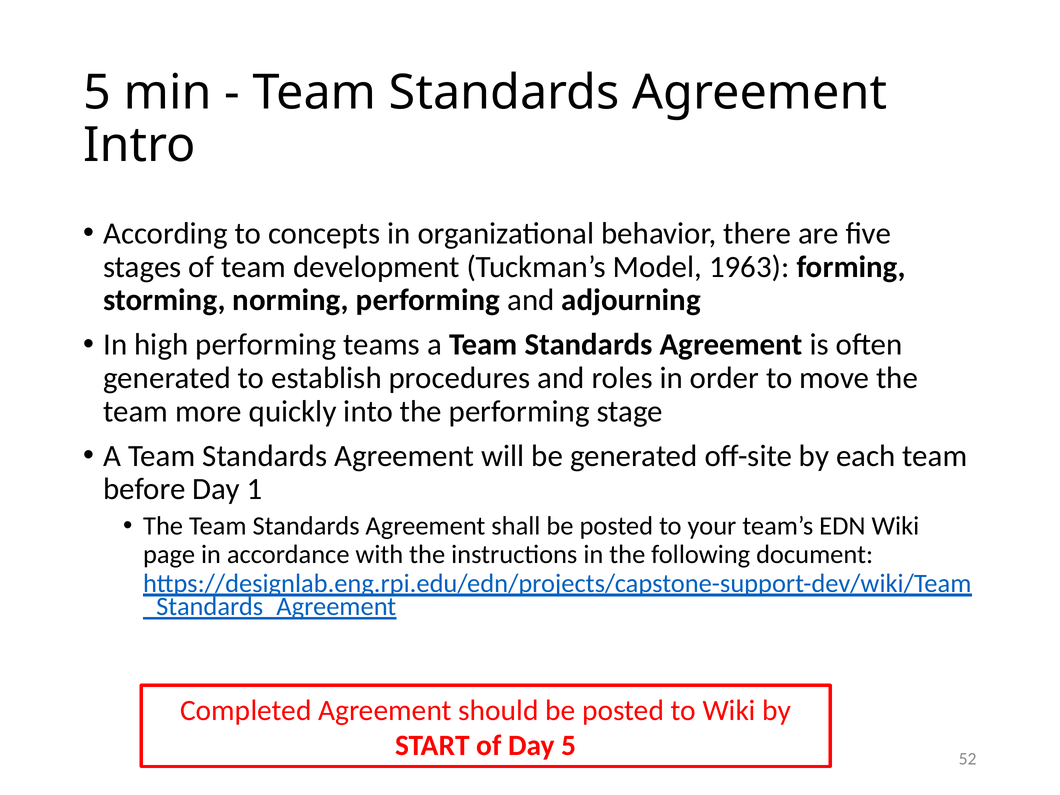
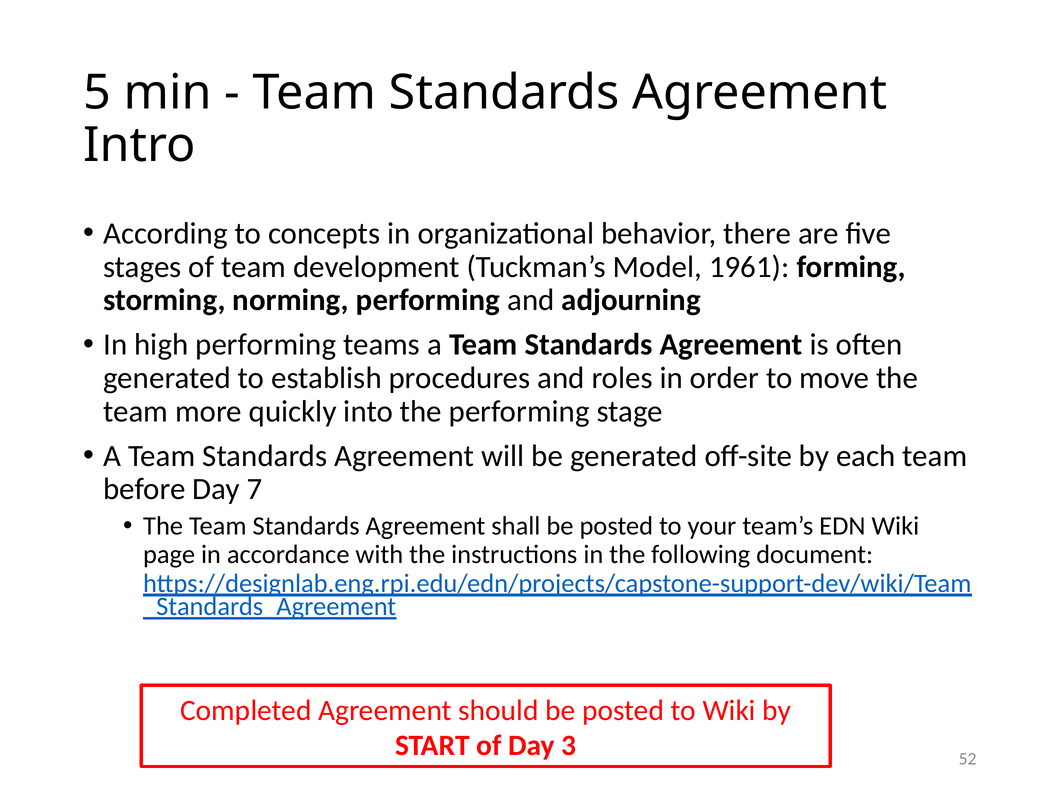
1963: 1963 -> 1961 (749, 267)
1: 1 -> 7 (254, 489)
Day 5: 5 -> 3 (569, 746)
